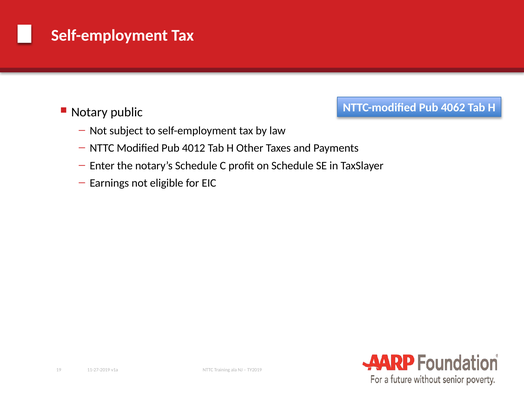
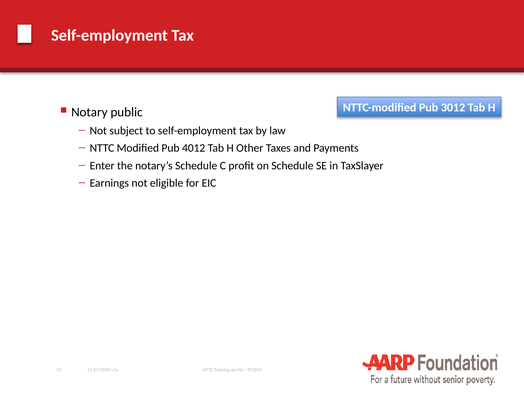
4062: 4062 -> 3012 (453, 108)
